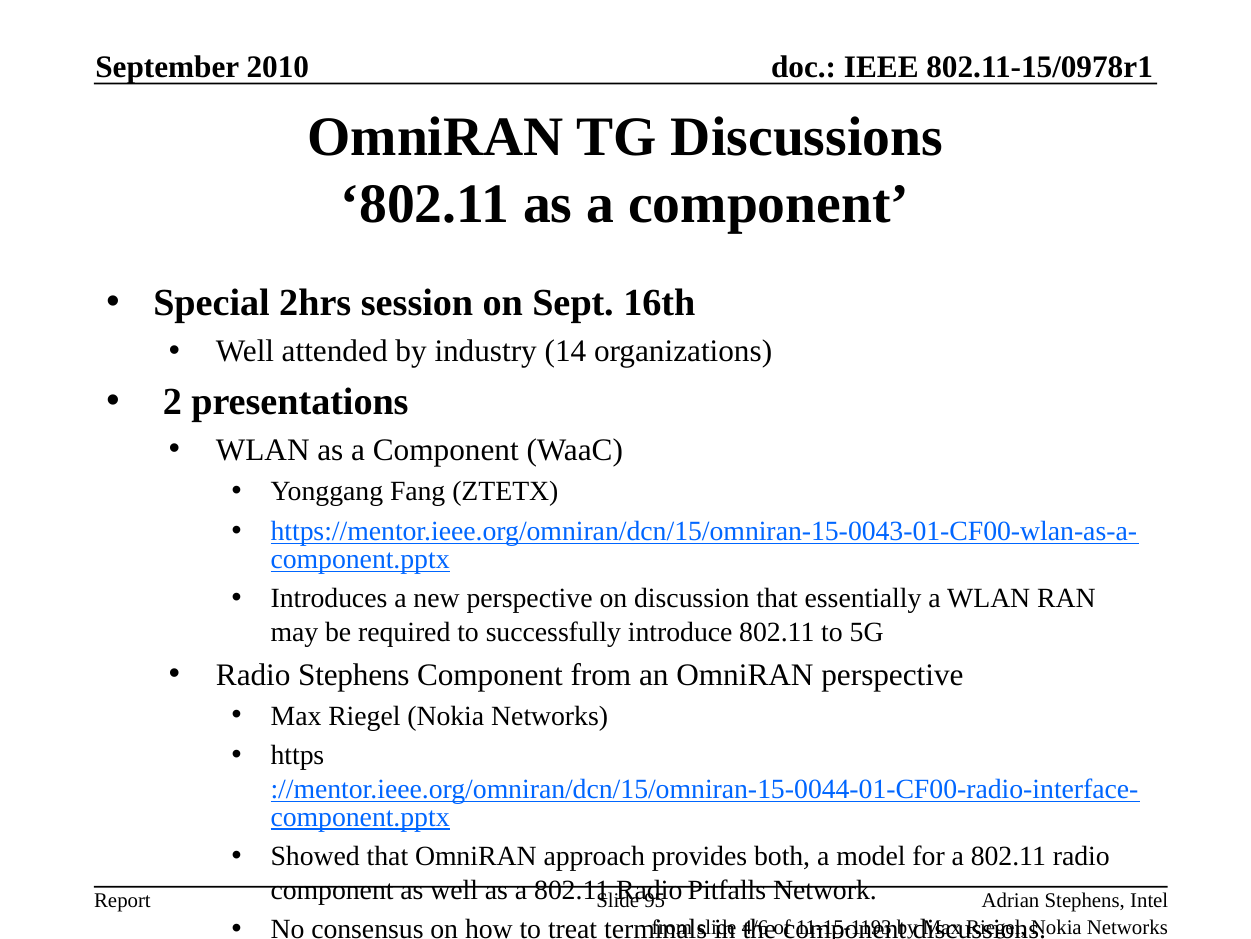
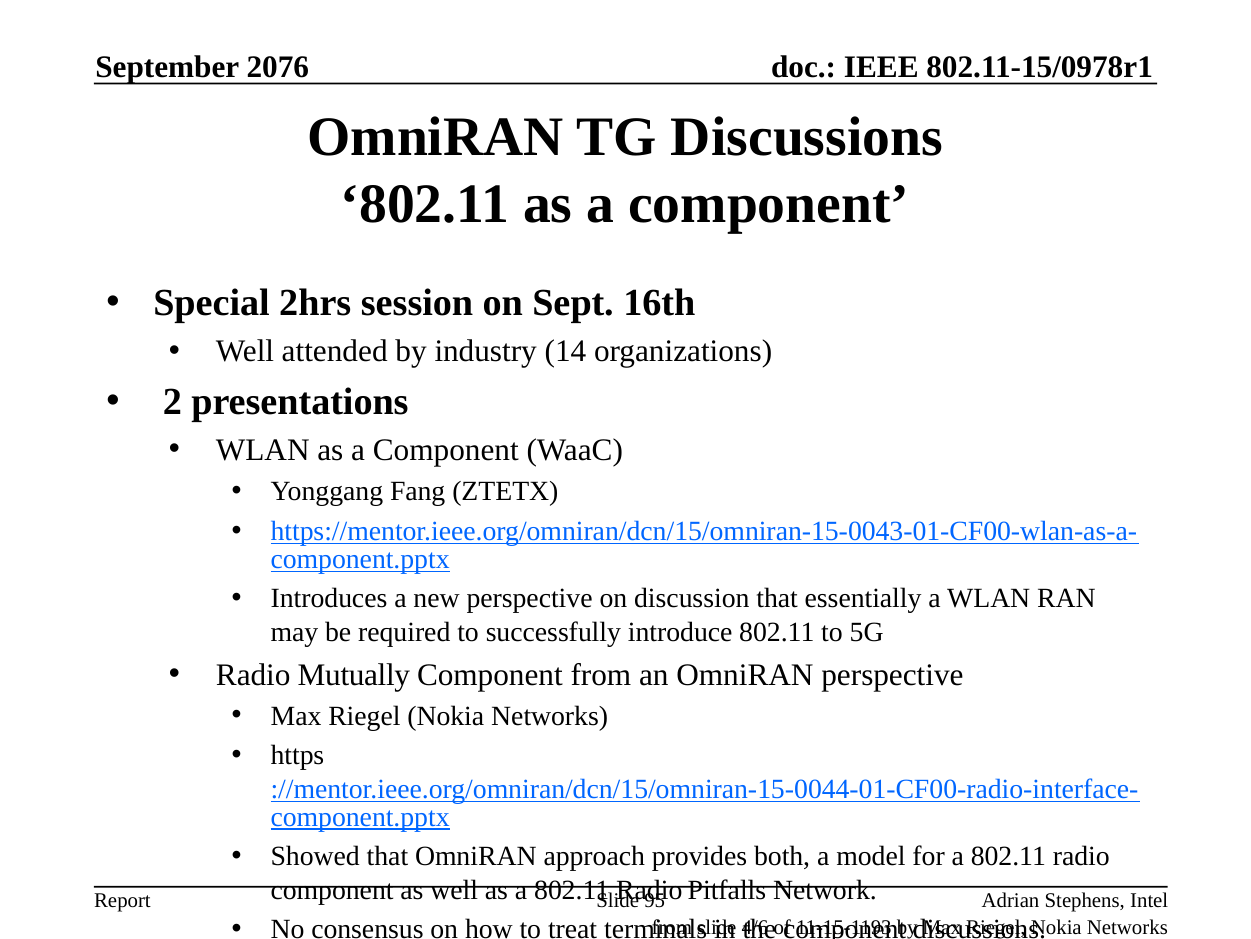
2010: 2010 -> 2076 (278, 67)
Radio Stephens: Stephens -> Mutually (354, 674)
